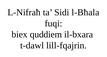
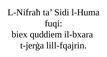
l-Bħala: l-Bħala -> l-Huma (86, 13)
t-dawl: t-dawl -> t-jerġa (32, 46)
